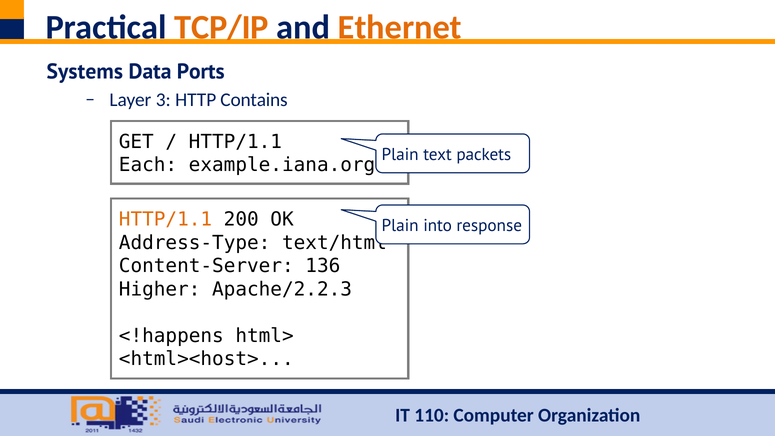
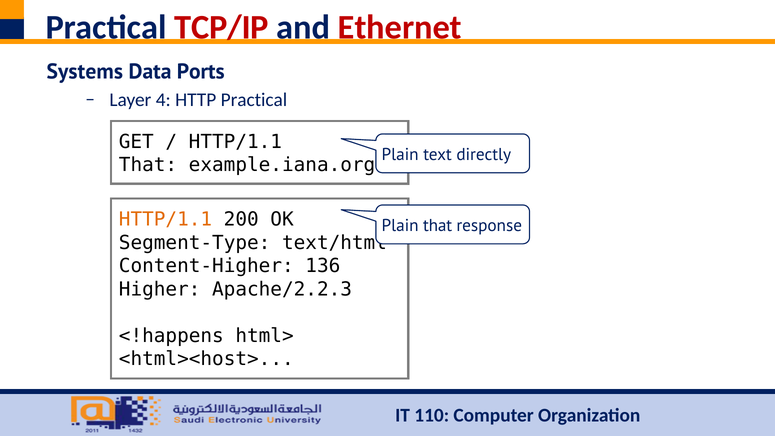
TCP/IP colour: orange -> red (222, 27)
Ethernet colour: orange -> red (400, 27)
3: 3 -> 4 (163, 100)
HTTP Contains: Contains -> Practical (254, 100)
packets: packets -> directly (484, 155)
Each: Each -> That (148, 165)
Plain into: into -> that (438, 226)
Address-Type: Address-Type -> Segment-Type (195, 243)
Content-Server: Content-Server -> Content-Higher (206, 266)
